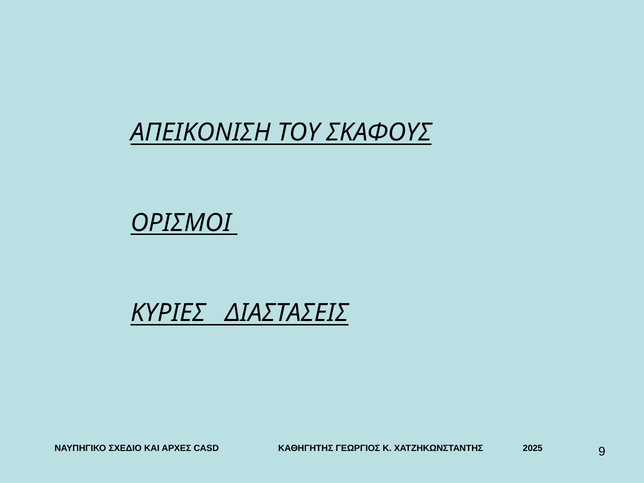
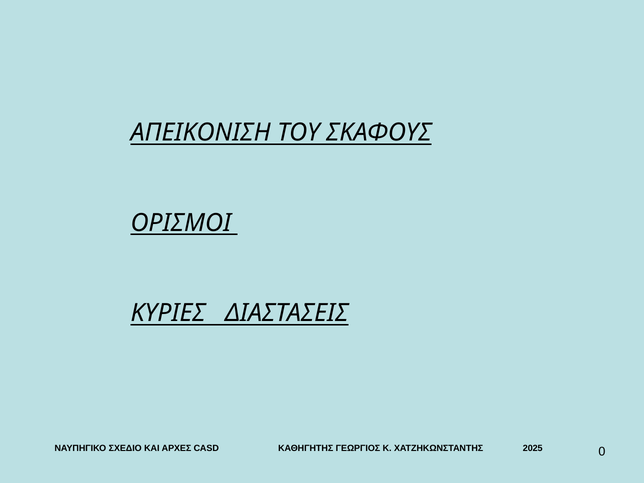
9: 9 -> 0 (602, 451)
